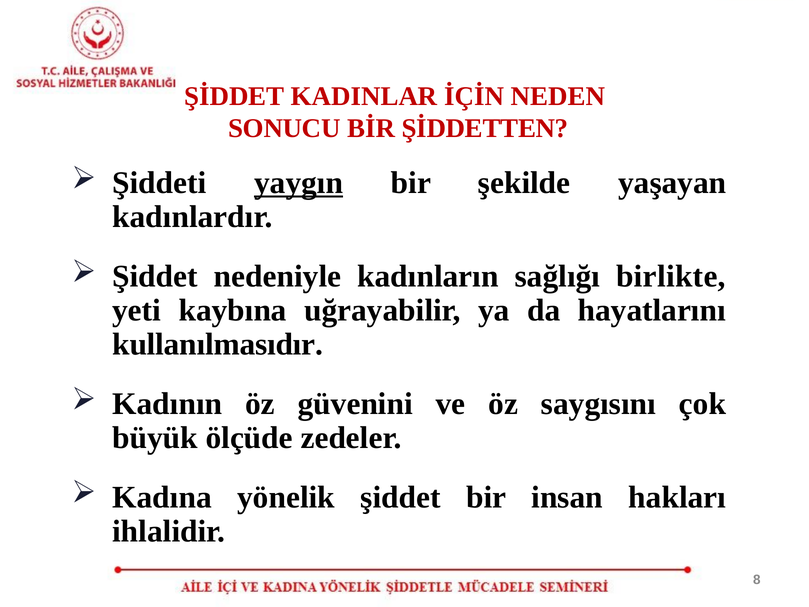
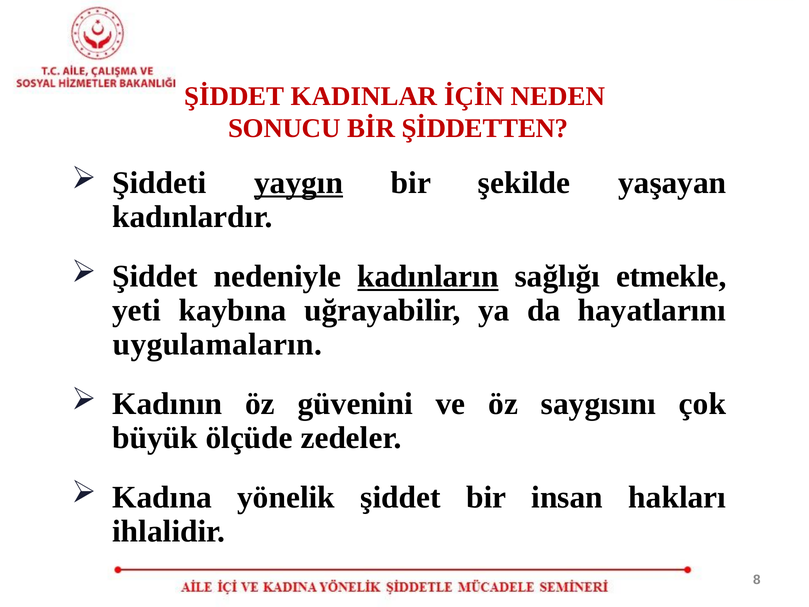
kadınların underline: none -> present (428, 276)
birlikte: birlikte -> etmekle (671, 276)
kullanılmasıdır: kullanılmasıdır -> uygulamaların (217, 344)
